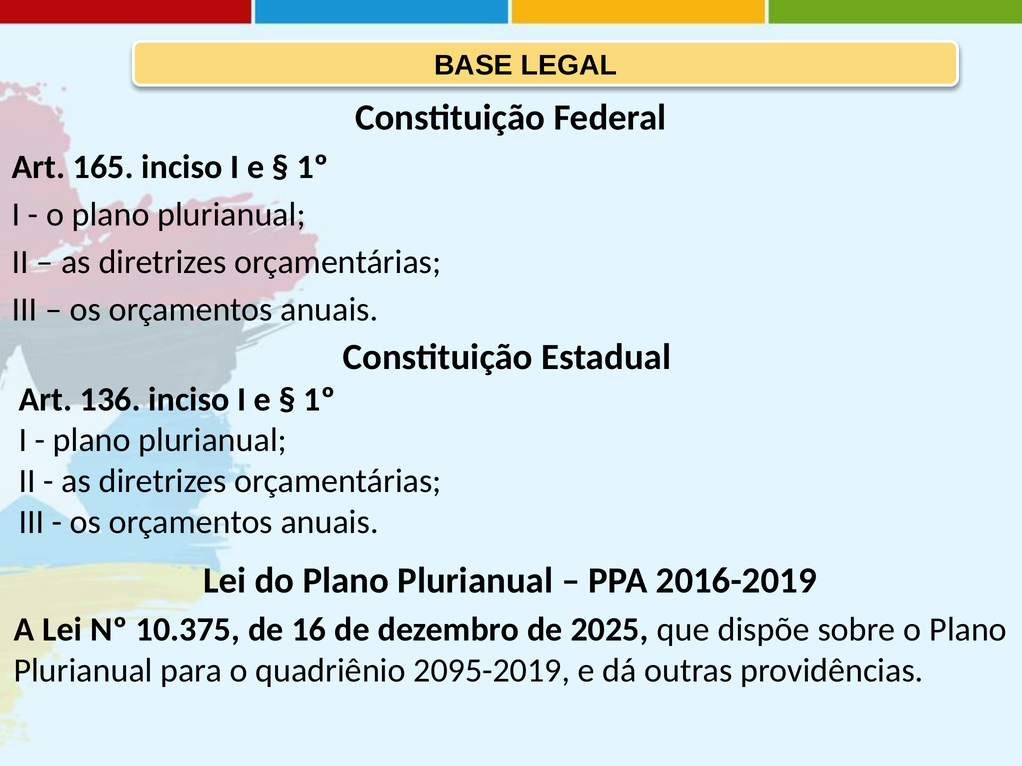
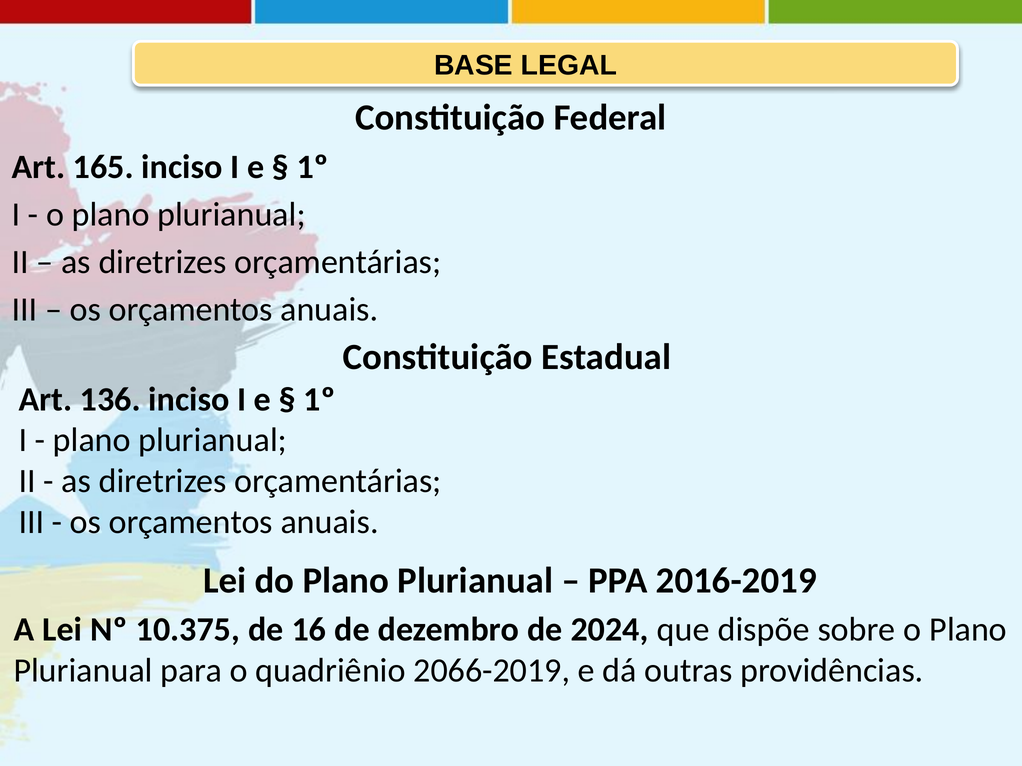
2025: 2025 -> 2024 (610, 630)
2095-2019: 2095-2019 -> 2066-2019 (492, 671)
